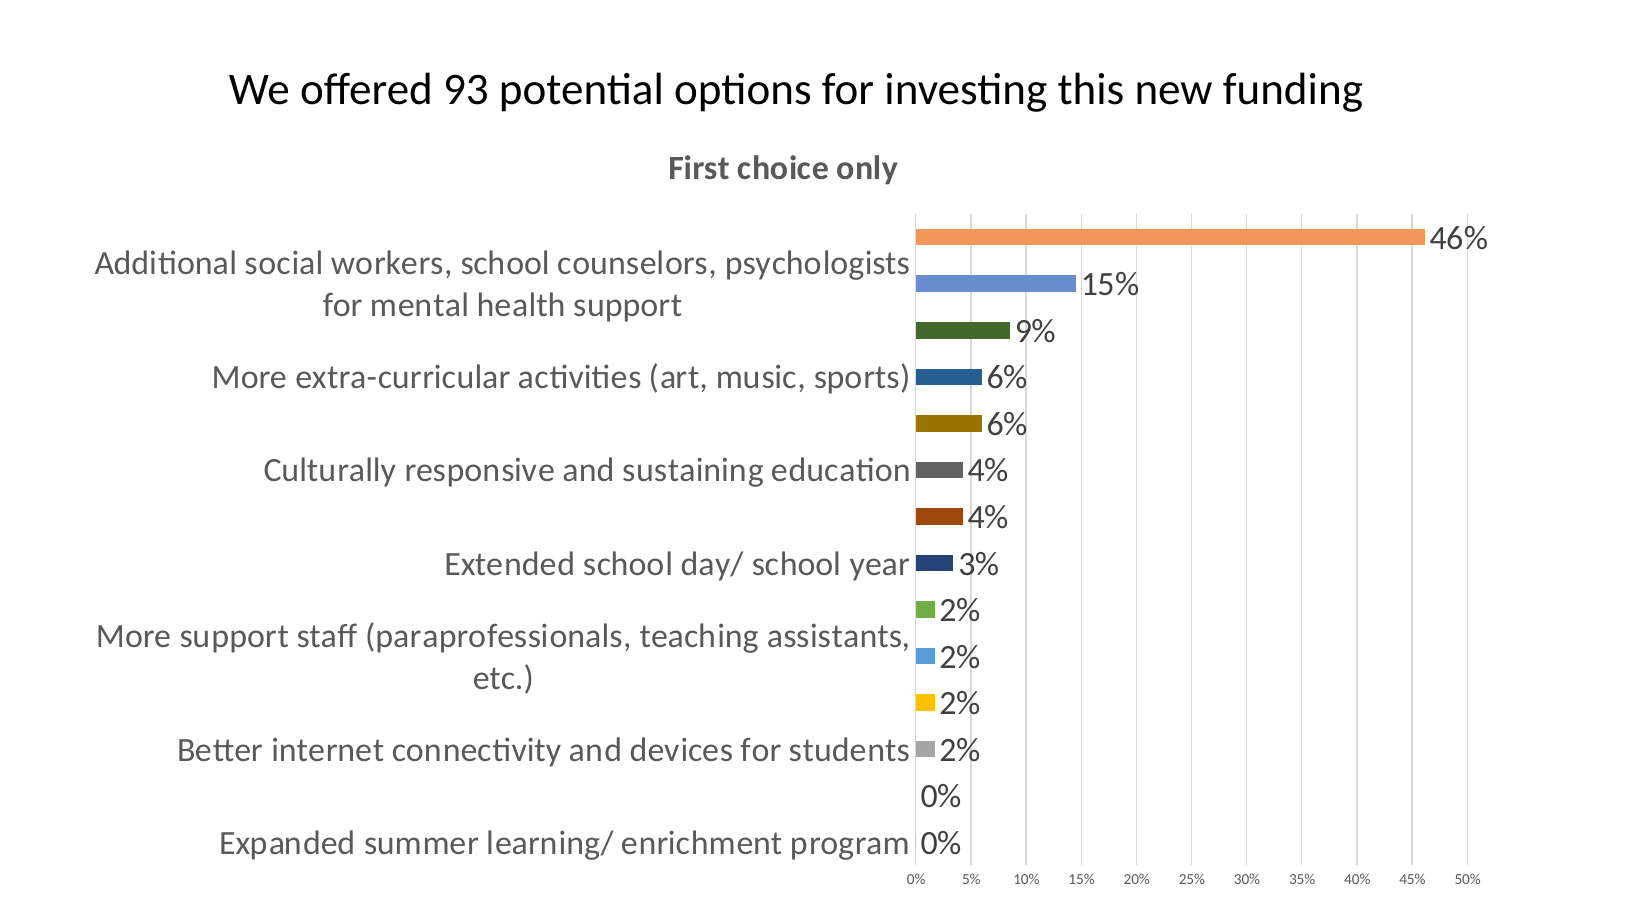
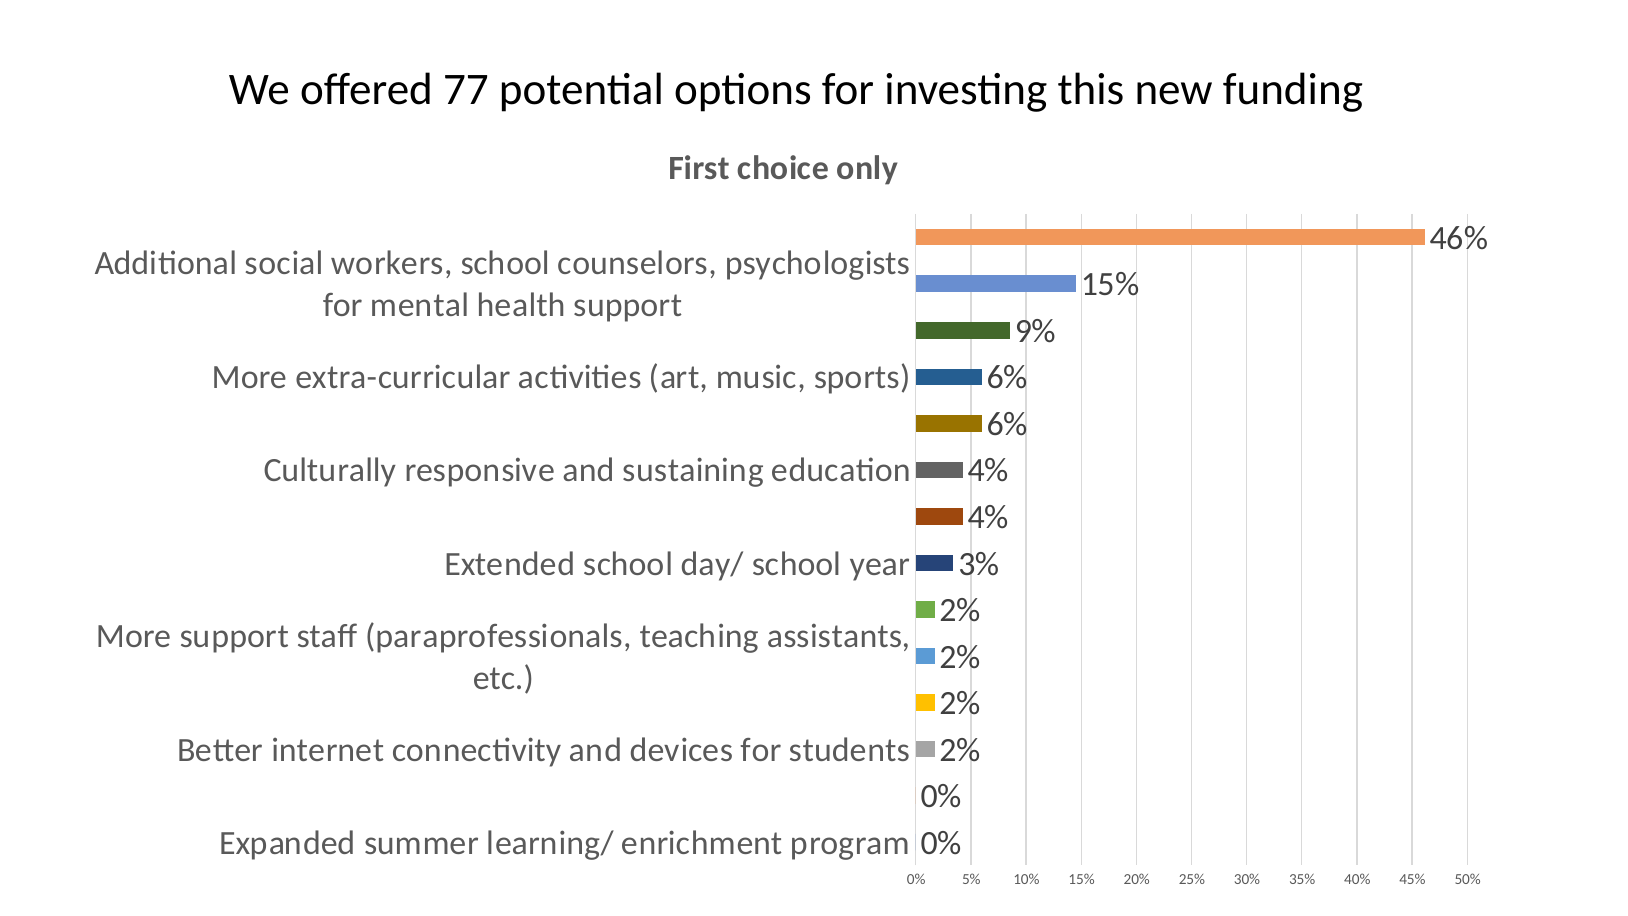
93: 93 -> 77 (466, 90)
